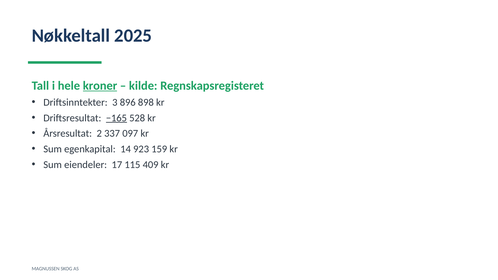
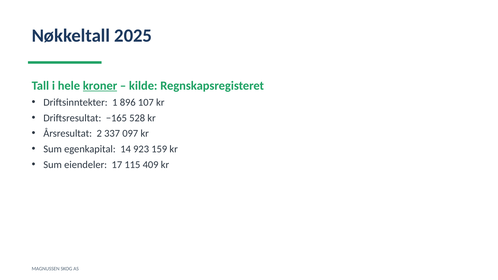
3: 3 -> 1 (115, 102)
898: 898 -> 107 (146, 102)
−165 underline: present -> none (116, 118)
